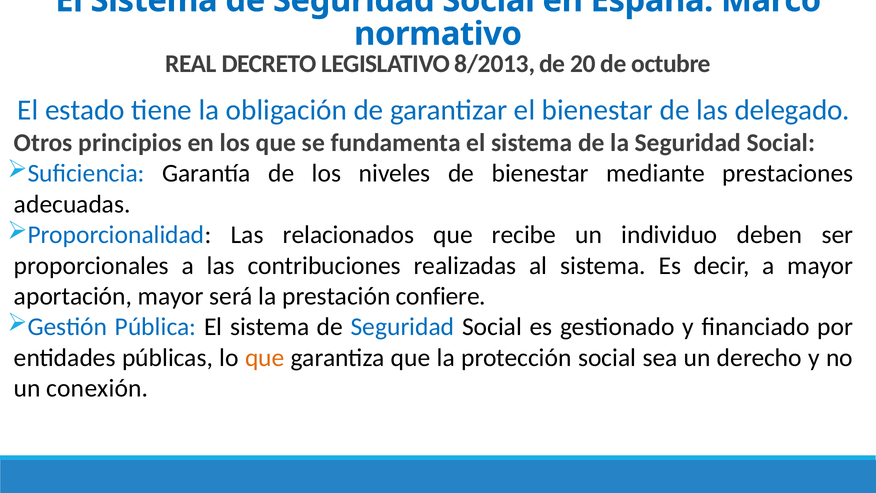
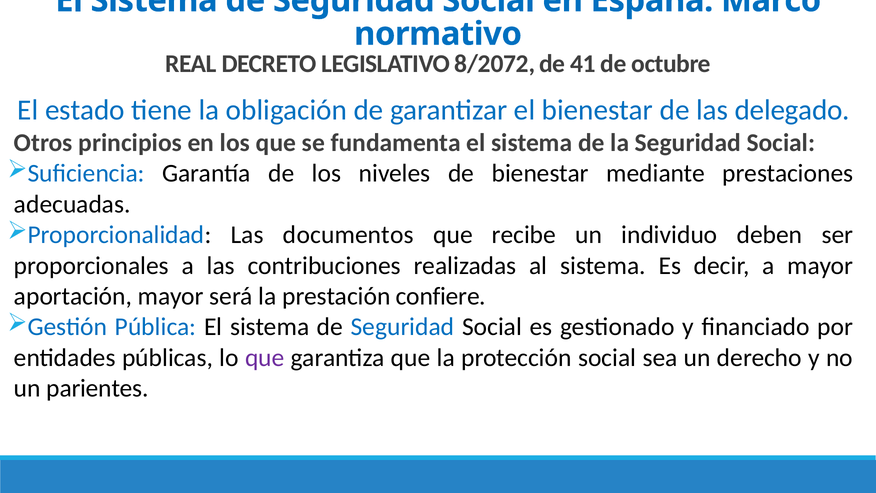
8/2013: 8/2013 -> 8/2072 (495, 64)
20: 20 -> 41 (583, 64)
relacionados: relacionados -> documentos (348, 235)
que colour: orange -> purple (265, 357)
conexión: conexión -> parientes (97, 388)
